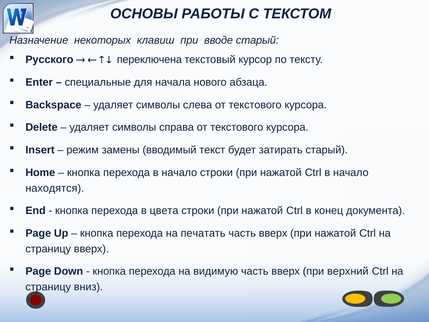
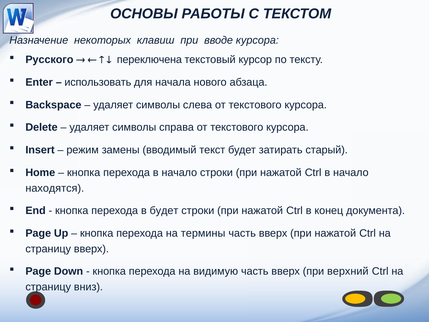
вводе старый: старый -> курсора (257, 40)
специальные: специальные -> использовать (98, 82)
в цвета: цвета -> будет (164, 211)
печатать: печатать -> термины (203, 233)
